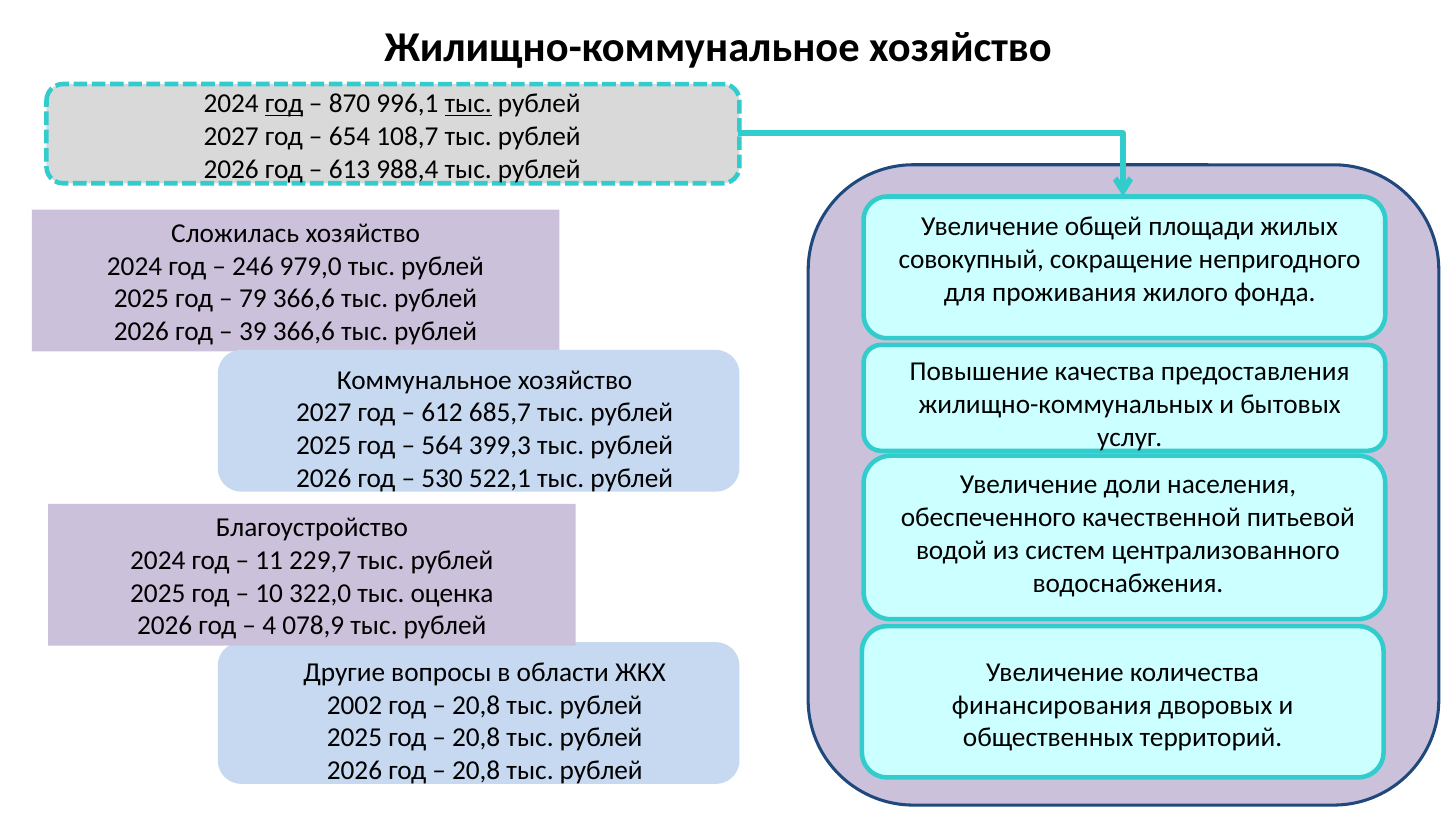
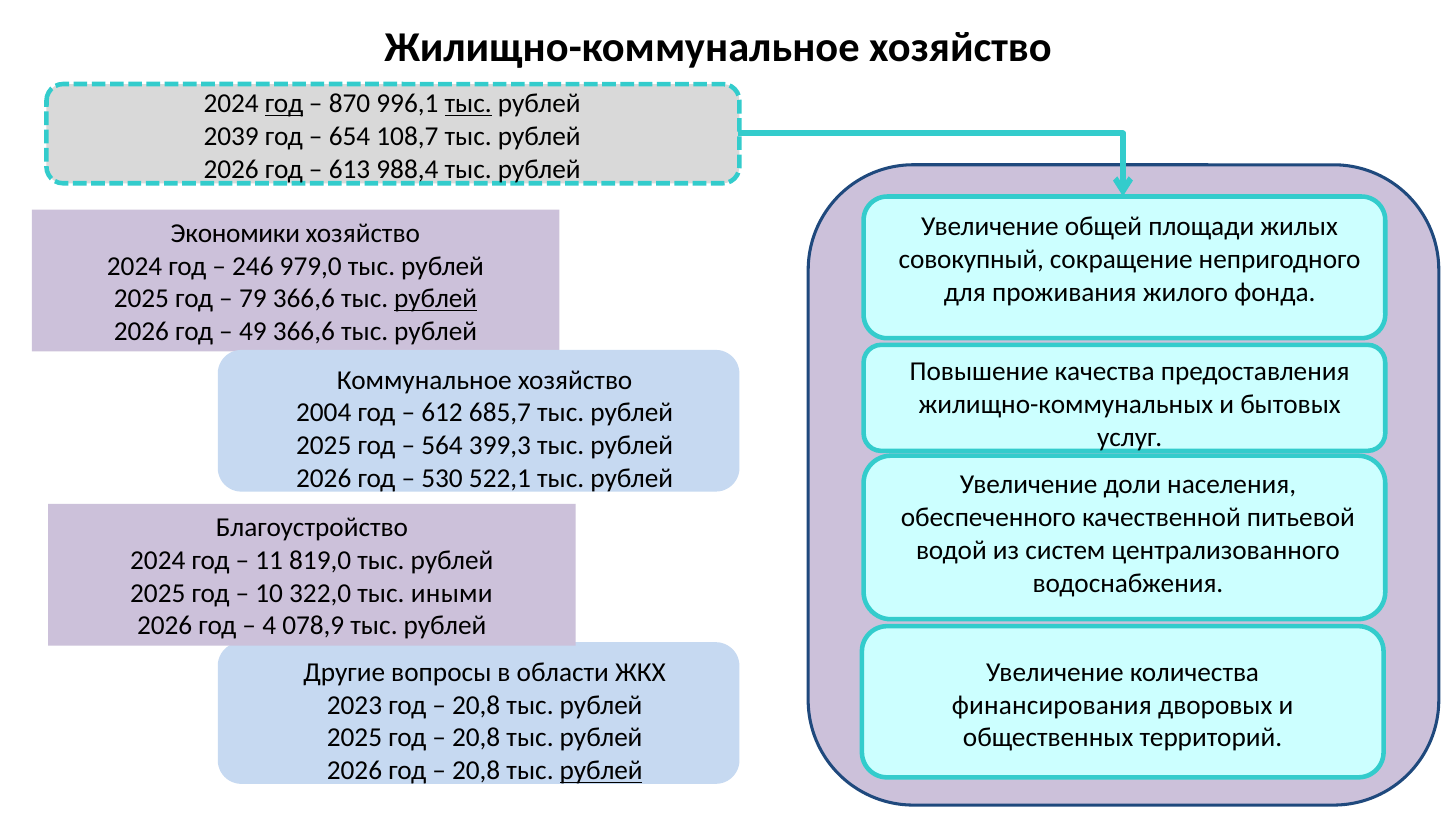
2027: 2027 -> 2039 (231, 136)
Сложилась: Сложилась -> Экономики (235, 233)
рублей underline: none -> present (436, 299)
39: 39 -> 49 (253, 332)
2027: 2027 -> 2004 (324, 413)
229,7: 229,7 -> 819,0 (320, 560)
оценка: оценка -> иными (452, 593)
2002: 2002 -> 2023 (354, 705)
рублей underline: none -> present (601, 771)
